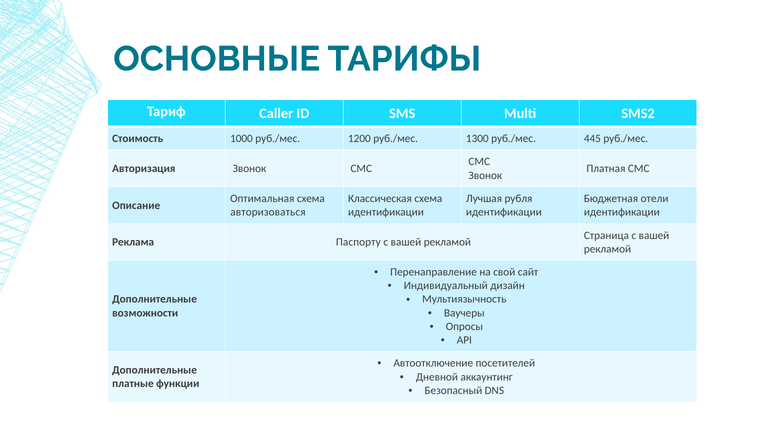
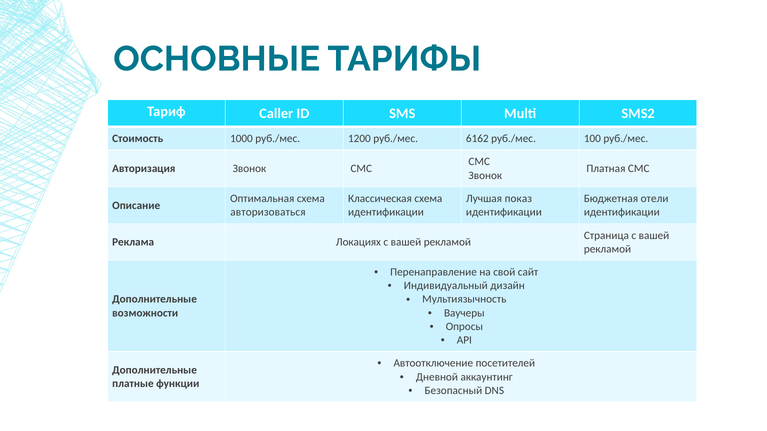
1300: 1300 -> 6162 (477, 139)
445: 445 -> 100 (592, 139)
рубля: рубля -> показ (518, 199)
Паспорту: Паспорту -> Локациях (358, 242)
